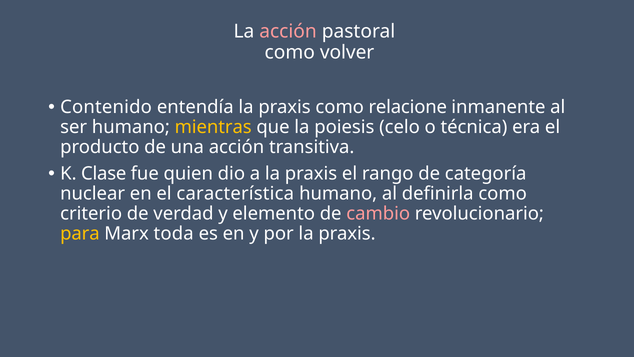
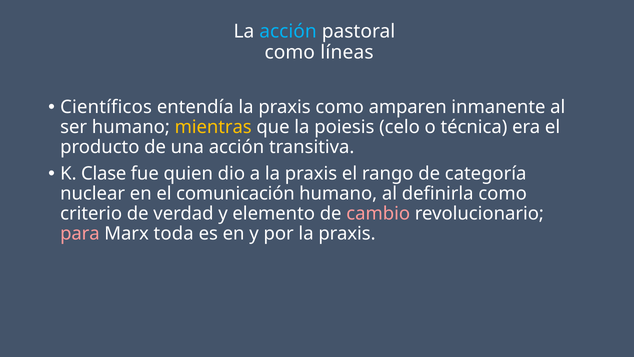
acción colour: pink -> light blue (288, 32)
volver: volver -> líneas (347, 52)
Contenido: Contenido -> Científicos (106, 107)
relacione: relacione -> amparen (408, 107)
característica: característica -> comunicación (235, 194)
para colour: yellow -> pink (80, 233)
